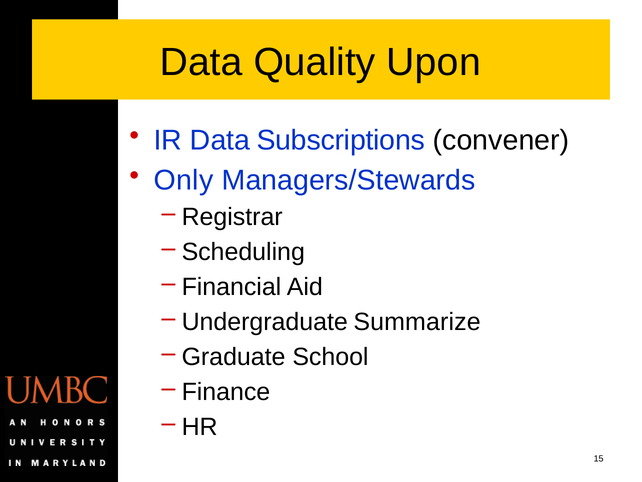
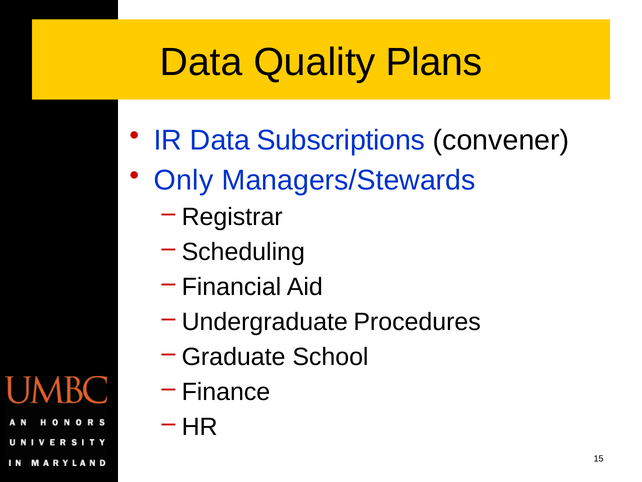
Upon: Upon -> Plans (434, 62)
Summarize: Summarize -> Procedures (417, 322)
